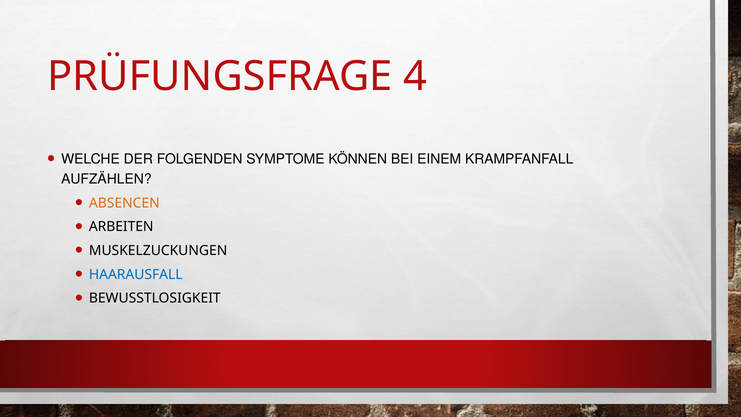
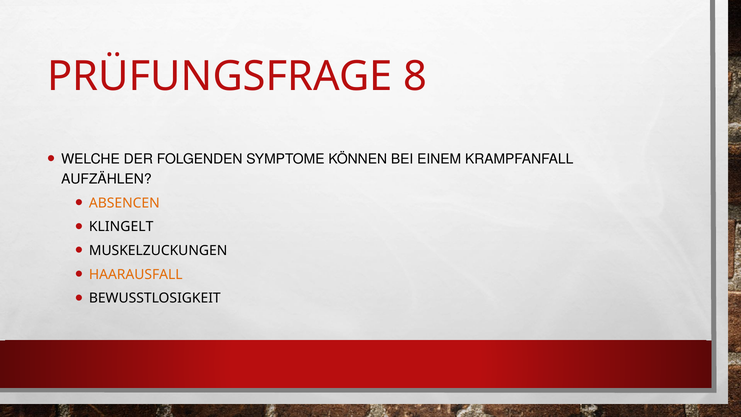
4: 4 -> 8 (415, 76)
ARBEITEN: ARBEITEN -> KLINGELT (121, 227)
HAARAUSFALL colour: blue -> orange (136, 274)
